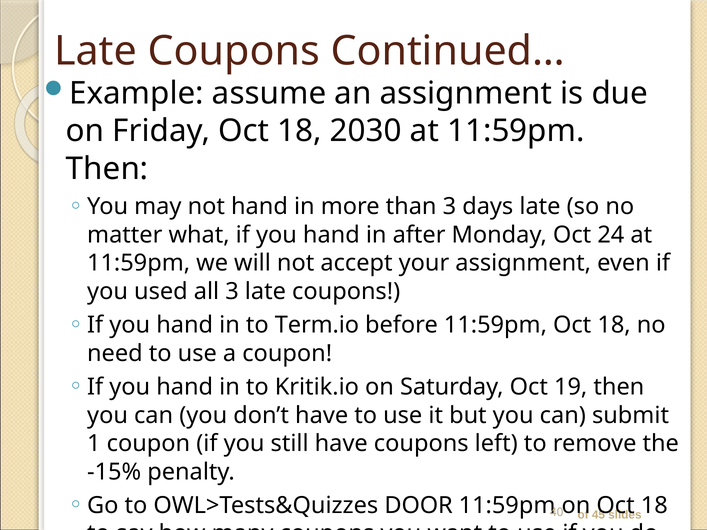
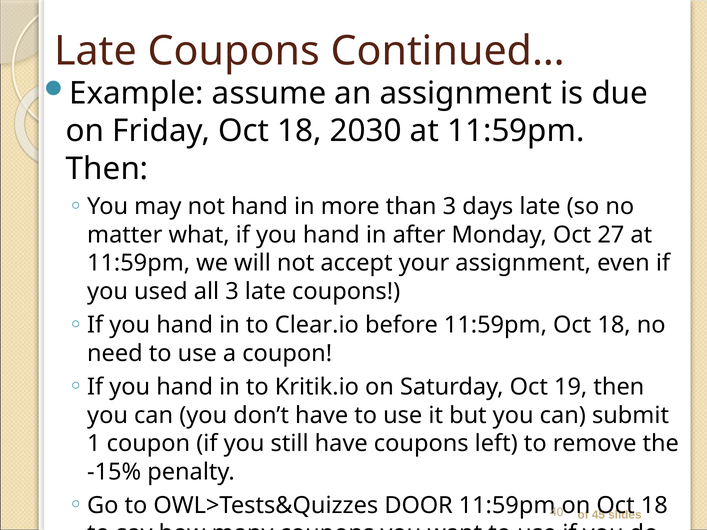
24: 24 -> 27 (611, 235)
Term.io: Term.io -> Clear.io (317, 325)
